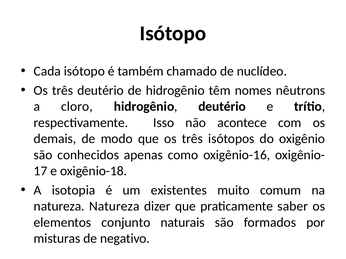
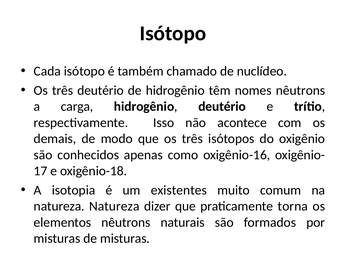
cloro: cloro -> carga (77, 107)
saber: saber -> torna (293, 207)
elementos conjunto: conjunto -> nêutrons (126, 223)
de negativo: negativo -> misturas (125, 239)
